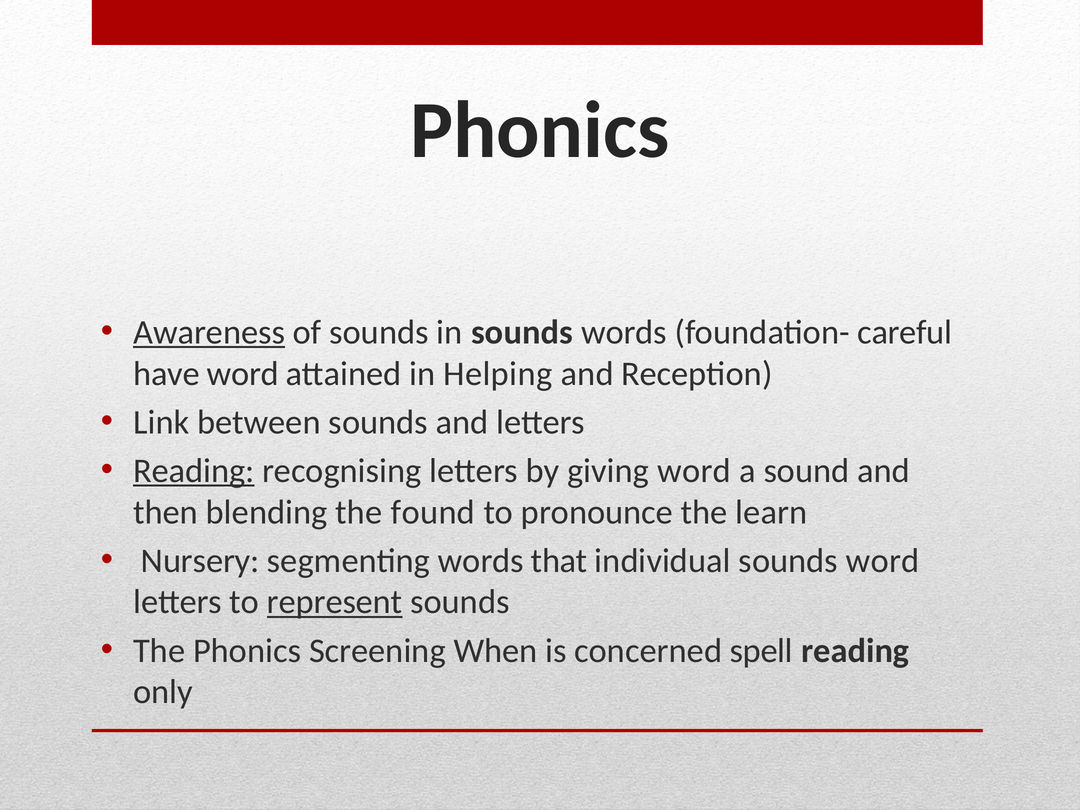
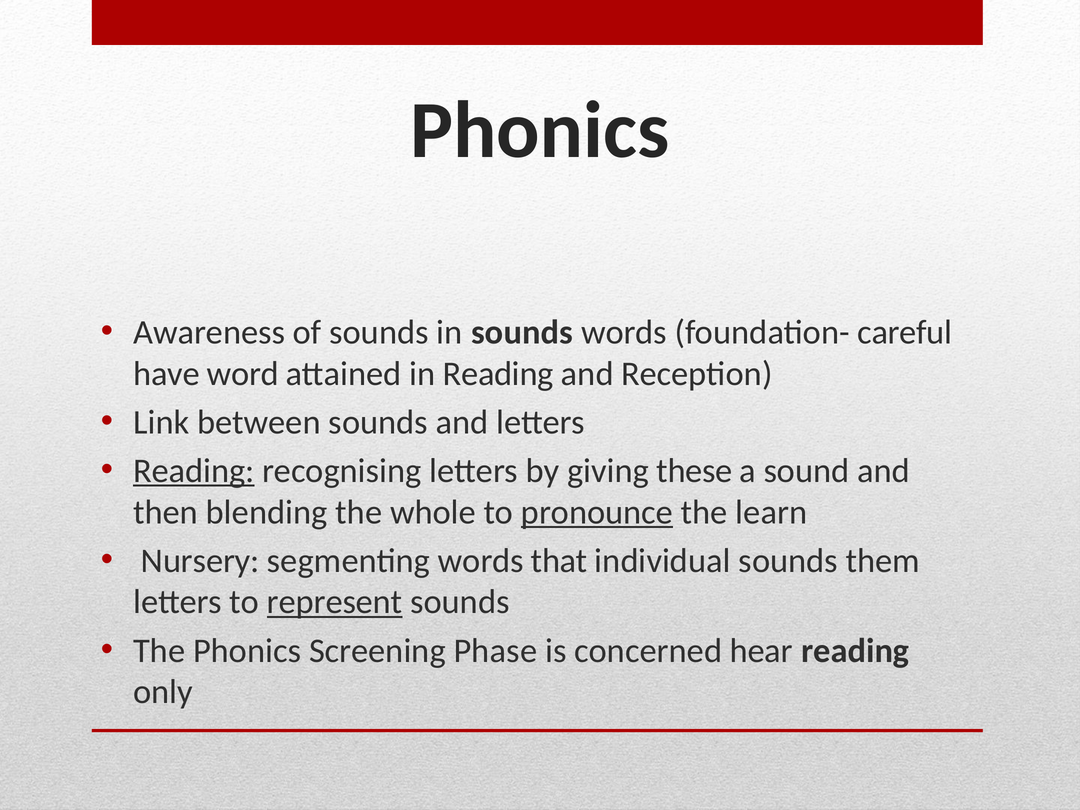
Awareness underline: present -> none (209, 332)
in Helping: Helping -> Reading (498, 374)
giving word: word -> these (694, 471)
found: found -> whole (433, 512)
pronounce underline: none -> present (597, 512)
sounds word: word -> them (883, 561)
When: When -> Phase (495, 651)
spell: spell -> hear (761, 651)
